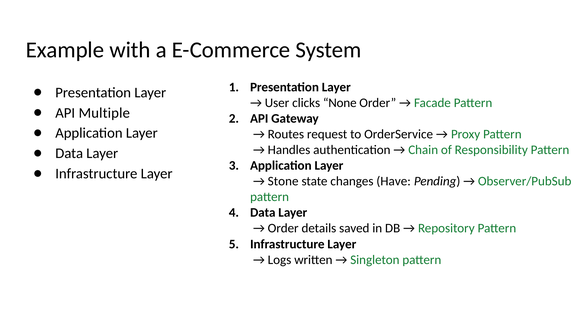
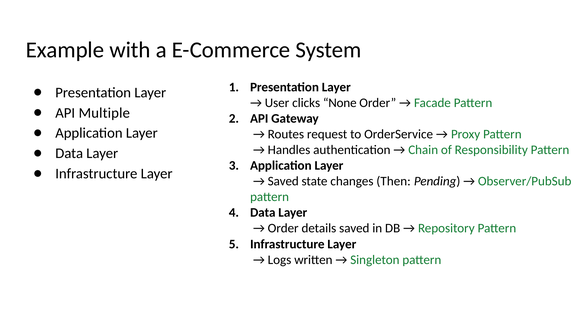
Stone: Stone -> Saved (283, 181)
Have: Have -> Then (394, 181)
